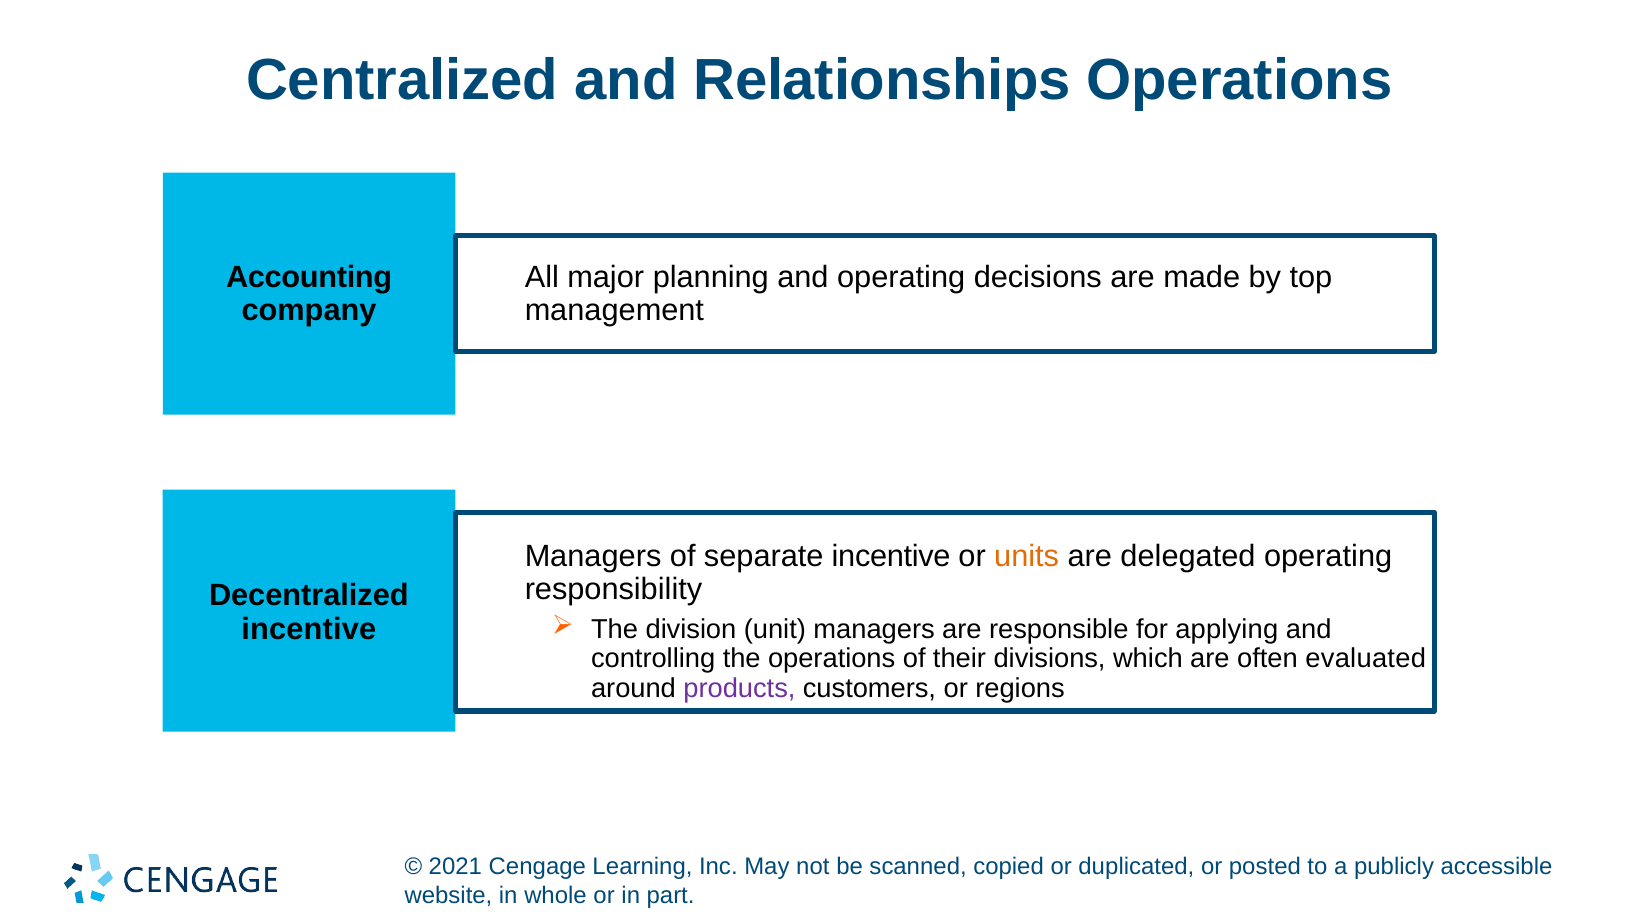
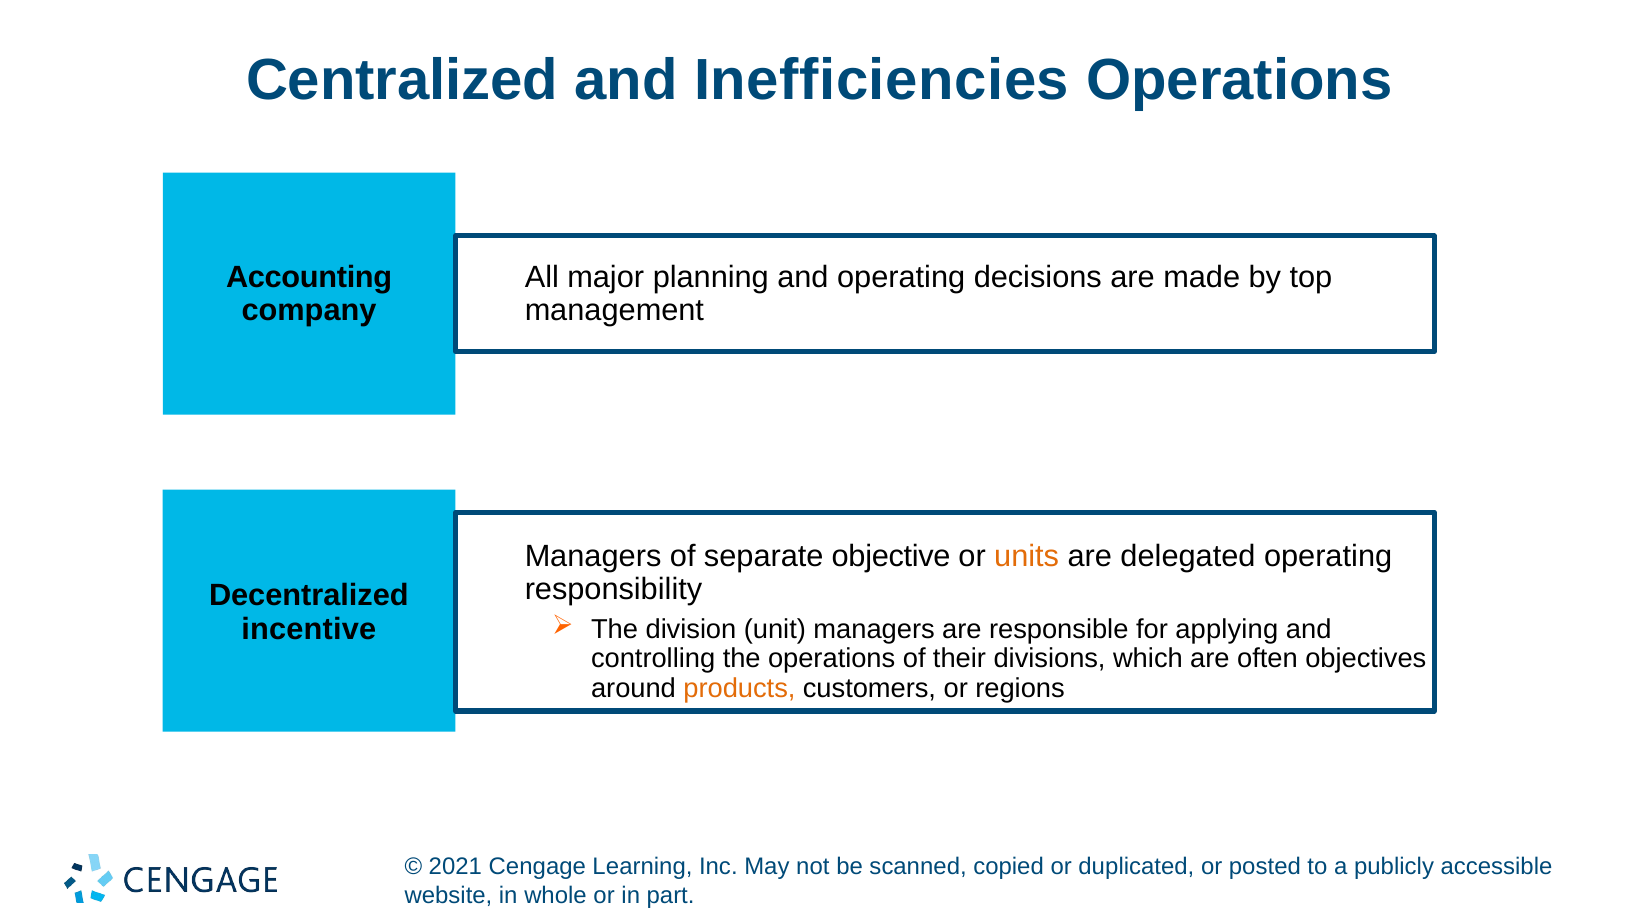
Relationships: Relationships -> Inefficiencies (882, 80)
separate incentive: incentive -> objective (891, 557)
evaluated: evaluated -> objectives (1366, 659)
products colour: purple -> orange (739, 689)
